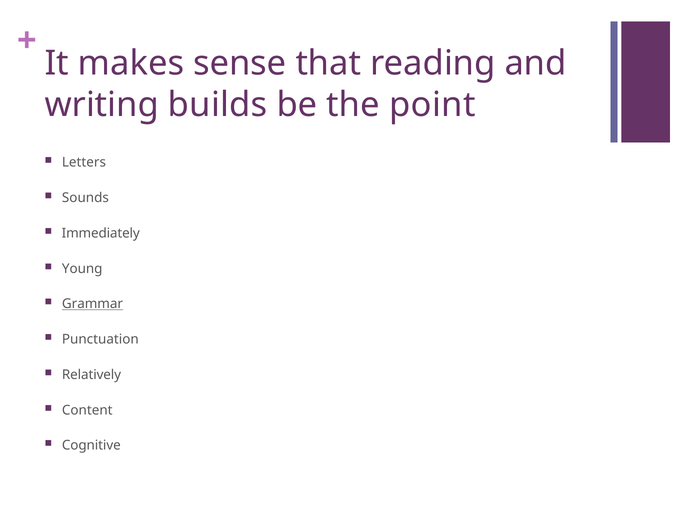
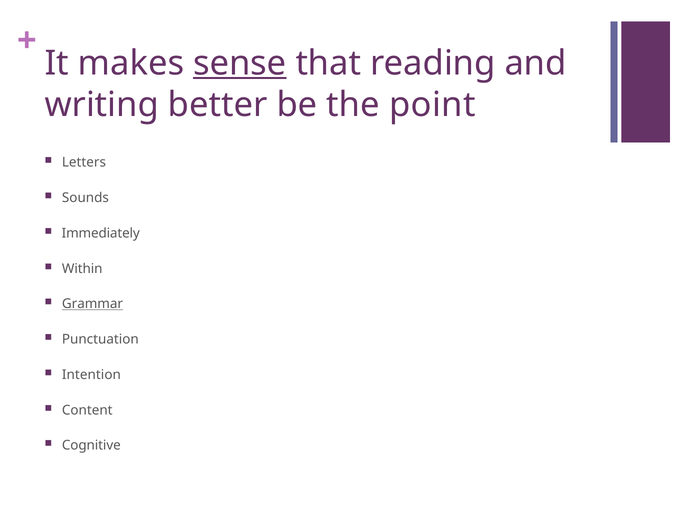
sense underline: none -> present (240, 63)
builds: builds -> better (218, 105)
Young: Young -> Within (82, 269)
Relatively: Relatively -> Intention (91, 375)
